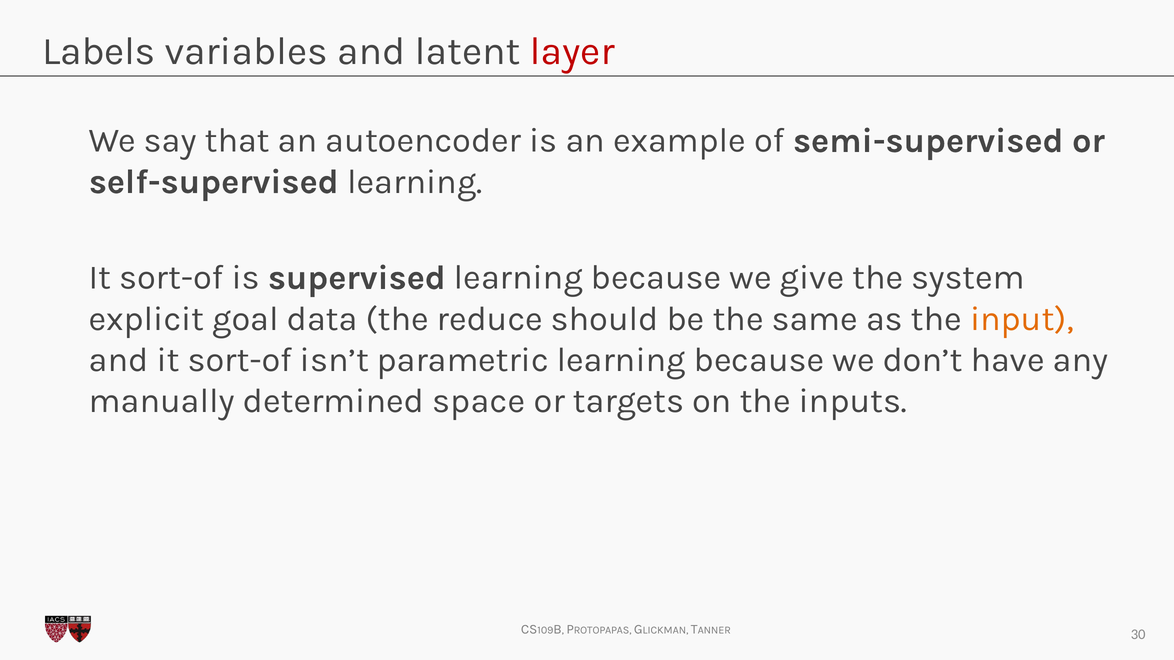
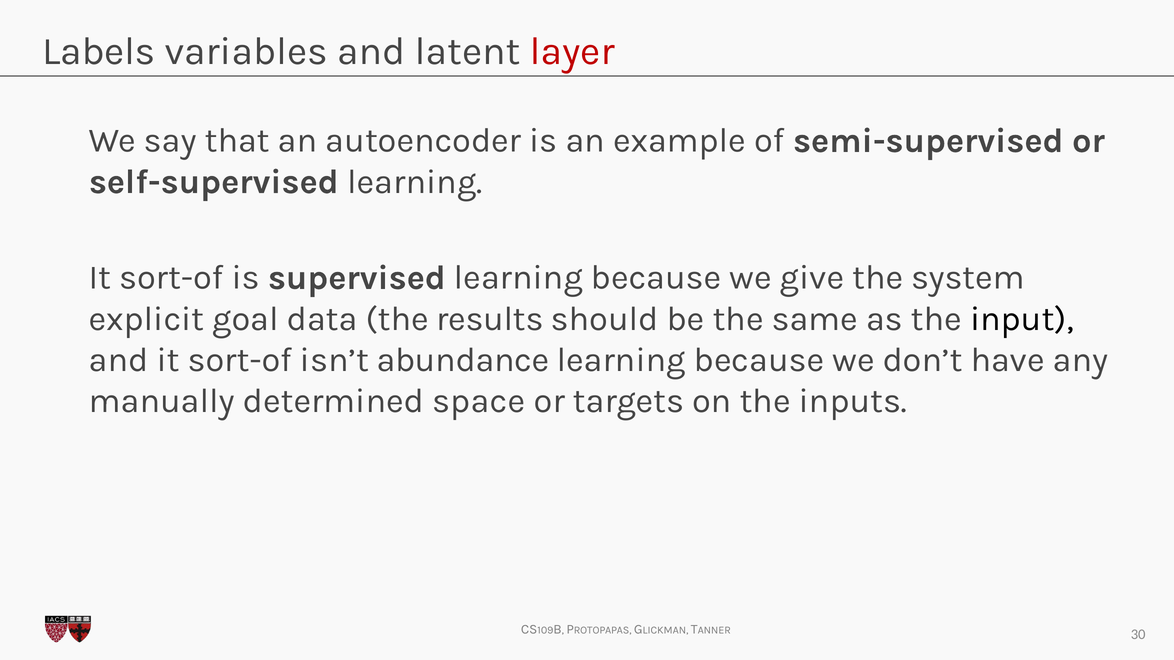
reduce: reduce -> results (490, 319)
input colour: orange -> black (1022, 319)
parametric: parametric -> abundance (463, 360)
